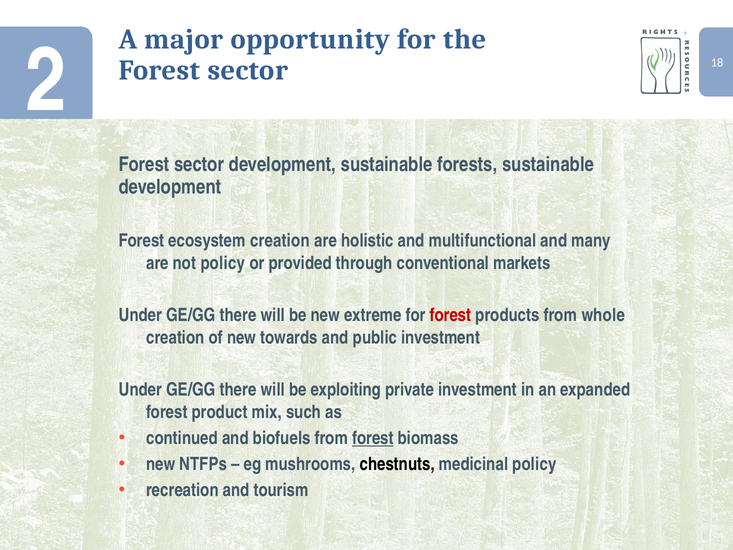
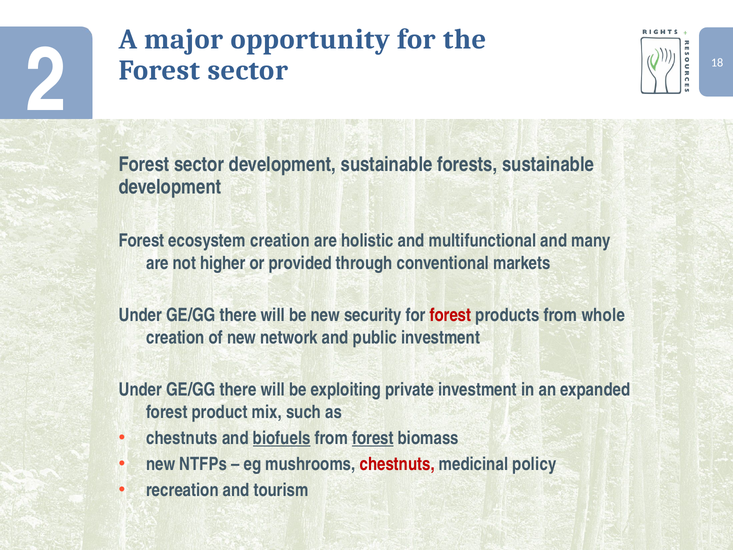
not policy: policy -> higher (223, 263)
extreme: extreme -> security (373, 315)
towards: towards -> network (289, 337)
continued: continued -> chestnuts (182, 438)
biofuels underline: none -> present (282, 438)
chestnuts colour: black -> red (397, 464)
